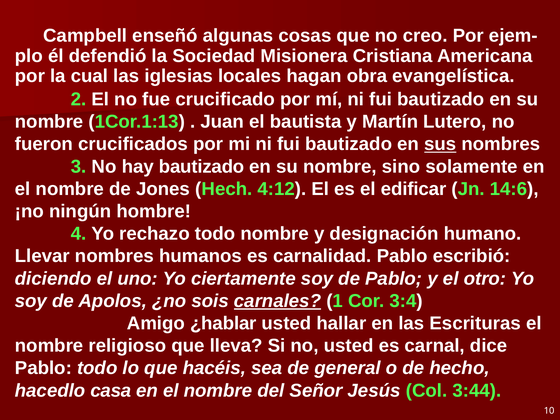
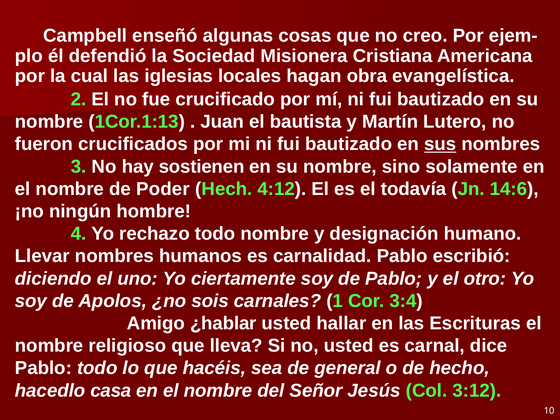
hay bautizado: bautizado -> sostienen (202, 167)
Jones: Jones -> Poder (163, 189)
edificar: edificar -> todavía (414, 189)
carnales underline: present -> none (277, 301)
3:44: 3:44 -> 3:12 (477, 391)
